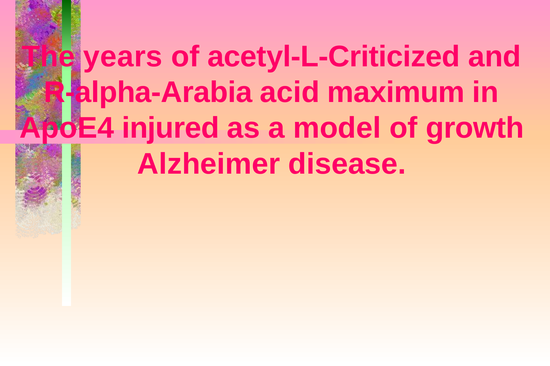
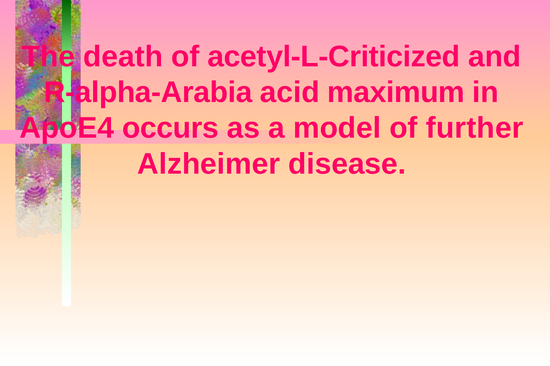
years: years -> death (123, 57)
injured: injured -> occurs (171, 128)
growth: growth -> further (475, 128)
